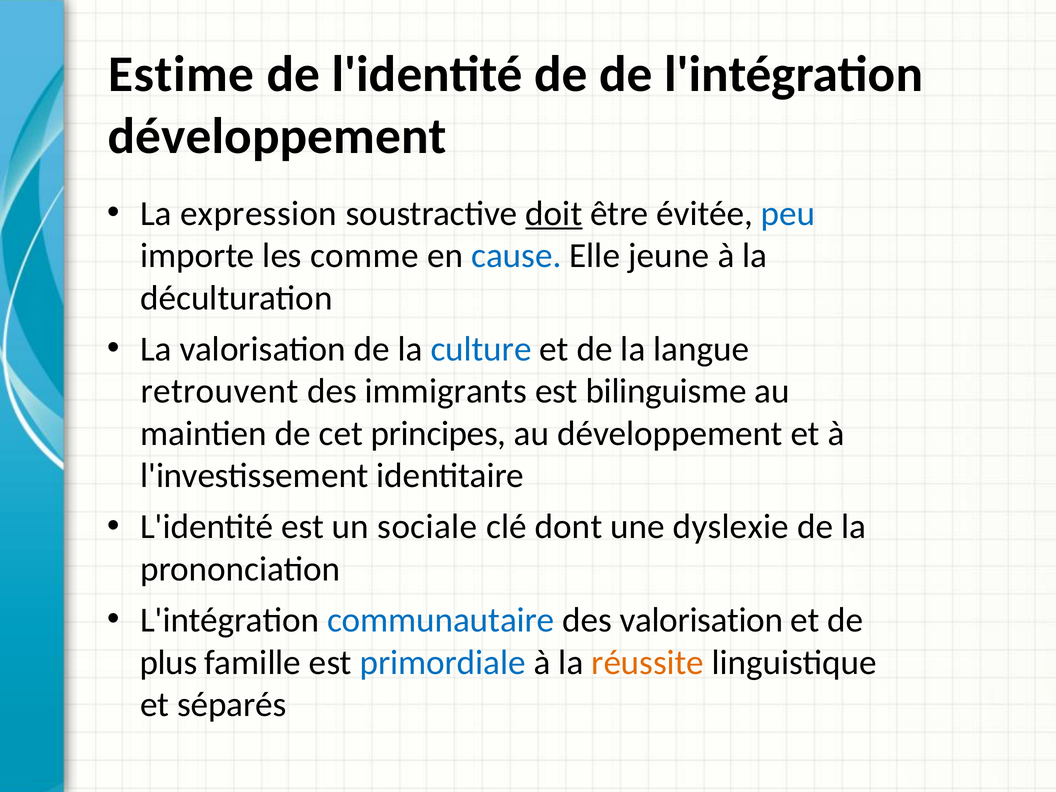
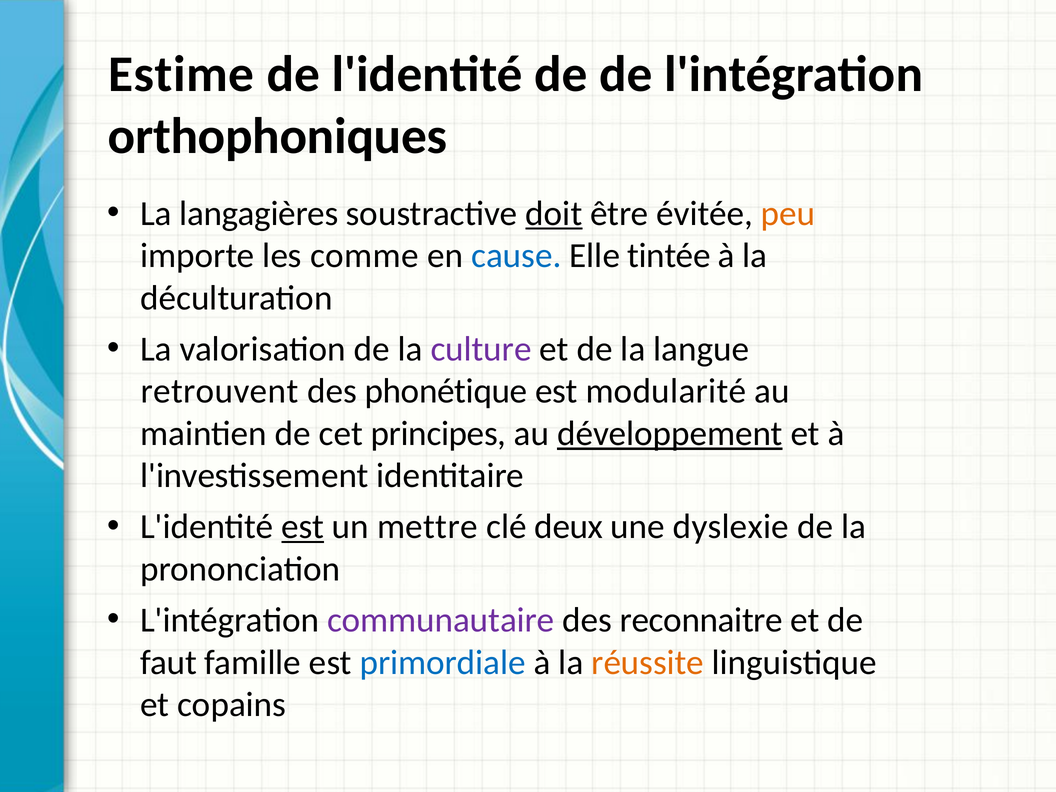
développement: développement -> orthophoniques (277, 136)
expression: expression -> langagières (259, 214)
peu colour: blue -> orange (788, 214)
jeune: jeune -> tintée (669, 256)
culture colour: blue -> purple (481, 349)
immigrants: immigrants -> phonétique (446, 391)
bilinguisme: bilinguisme -> modularité (666, 391)
développement underline: none -> present (670, 434)
est underline: none -> present (303, 527)
sociale: sociale -> mettre (427, 527)
dont: dont -> deux (569, 527)
communautaire colour: blue -> purple (441, 620)
des valorisation: valorisation -> reconnaitre (701, 620)
plus: plus -> faut (168, 662)
séparés: séparés -> copains (232, 705)
